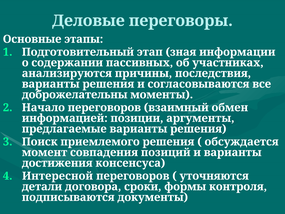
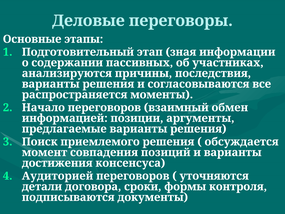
доброжелательны: доброжелательны -> распространяется (75, 95)
Интересной: Интересной -> Аудиторией (58, 176)
